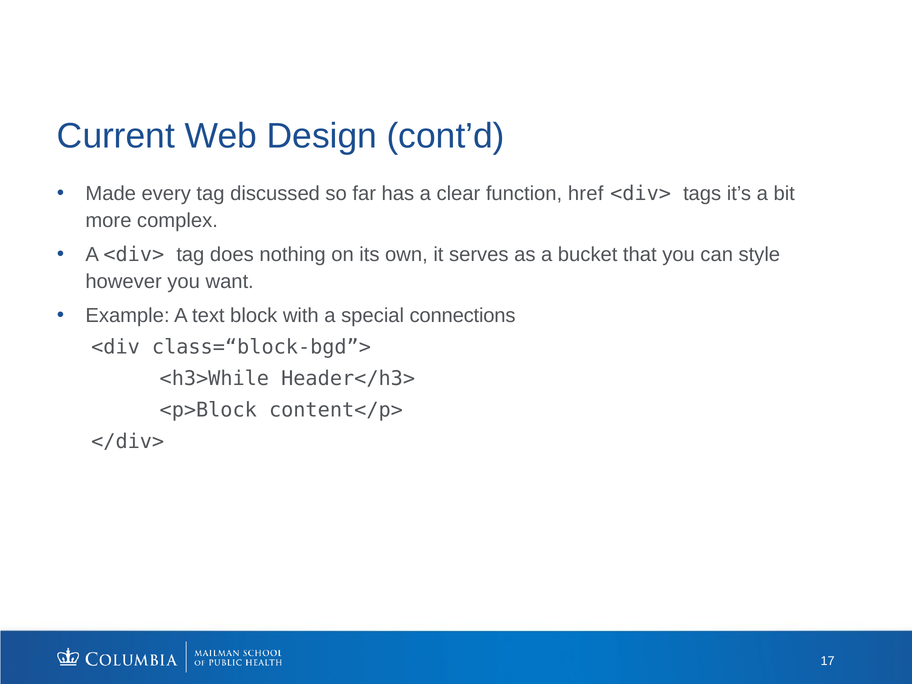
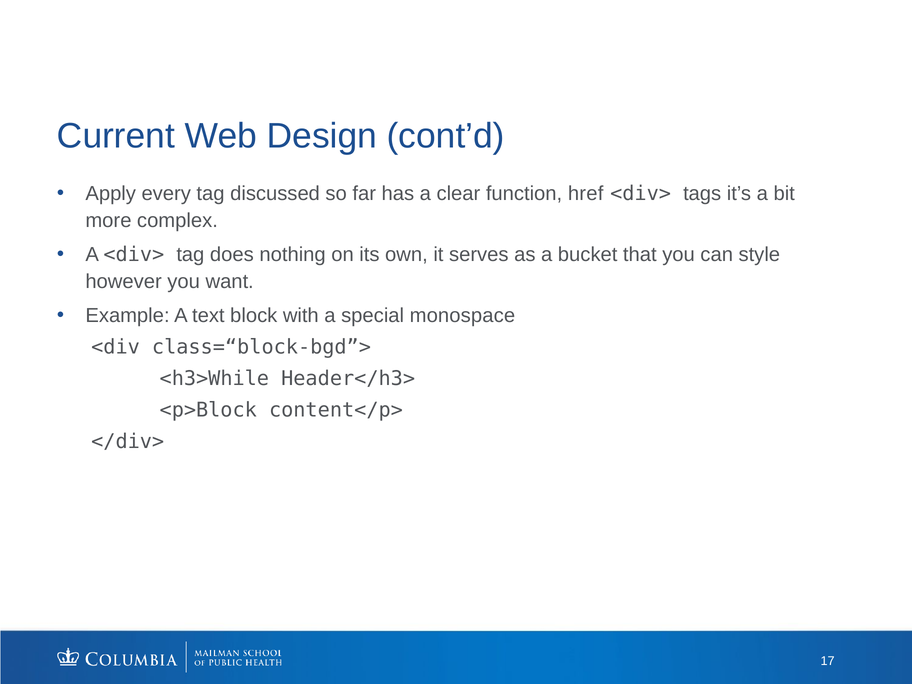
Made: Made -> Apply (111, 194)
connections: connections -> monospace (462, 316)
